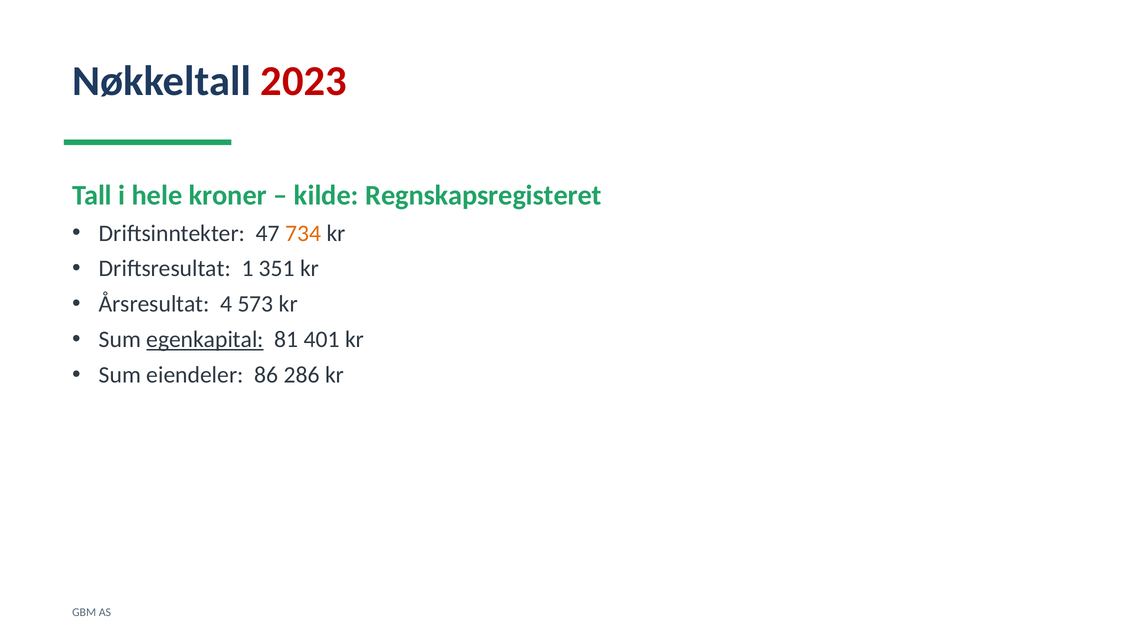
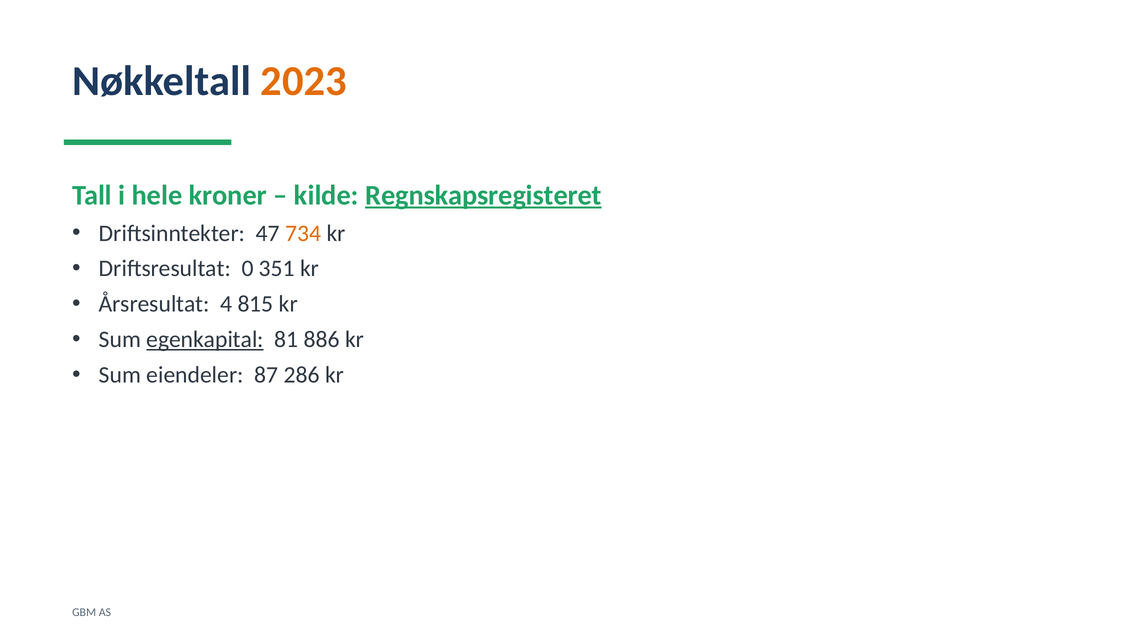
2023 colour: red -> orange (304, 81)
Regnskapsregisteret underline: none -> present (483, 195)
1: 1 -> 0 (247, 269)
573: 573 -> 815 (255, 304)
401: 401 -> 886 (322, 340)
86: 86 -> 87 (266, 375)
